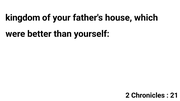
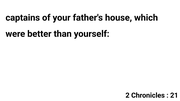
kingdom: kingdom -> captains (23, 18)
